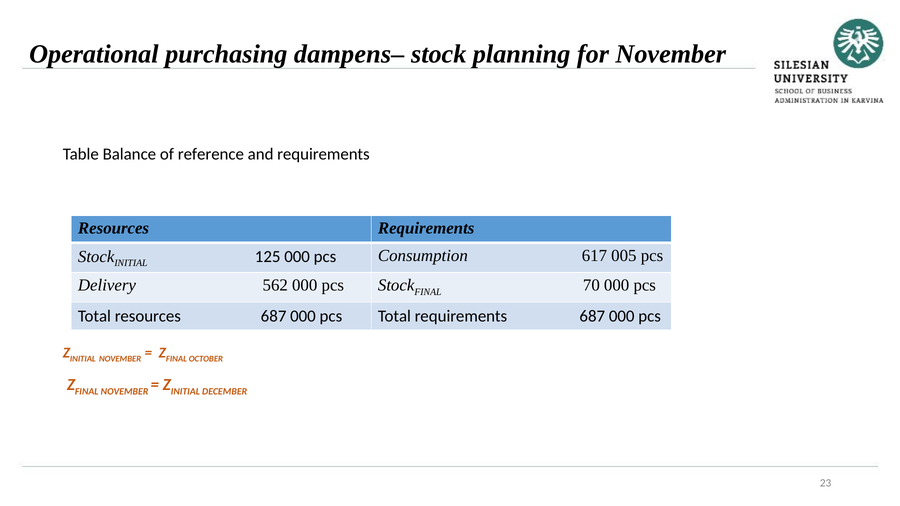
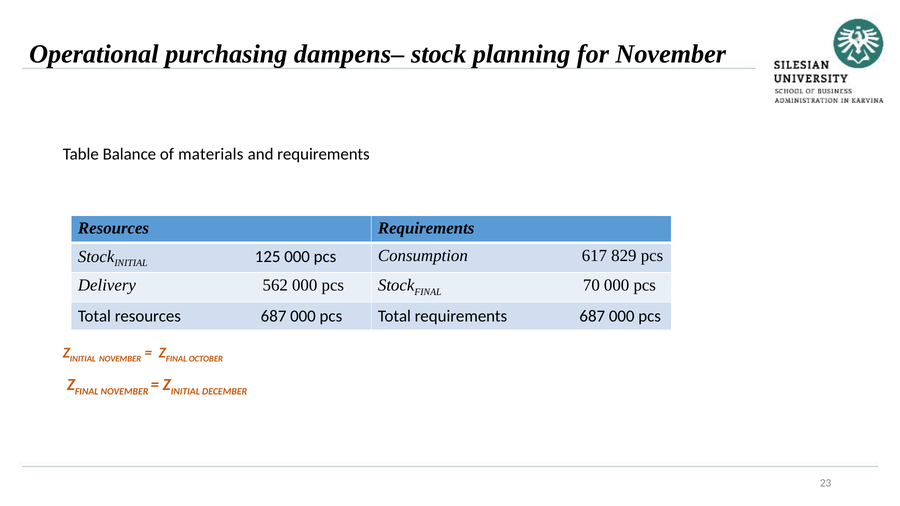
reference: reference -> materials (211, 154)
005: 005 -> 829 (624, 256)
